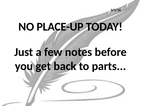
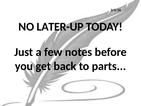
PLACE-UP: PLACE-UP -> LATER-UP (60, 27)
